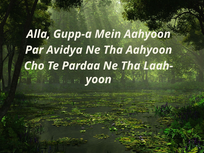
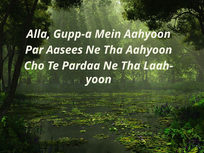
Avidya: Avidya -> Aasees (65, 50)
